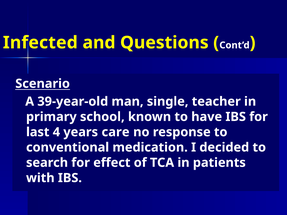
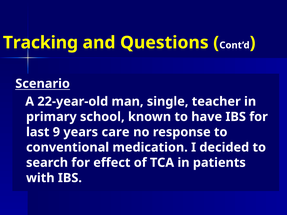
Infected: Infected -> Tracking (40, 43)
39-year-old: 39-year-old -> 22-year-old (73, 102)
4: 4 -> 9 (56, 132)
